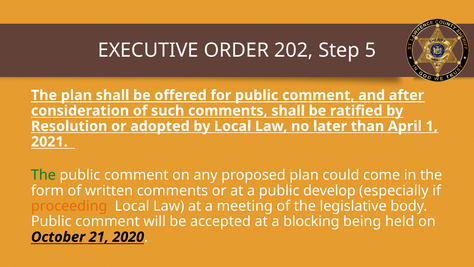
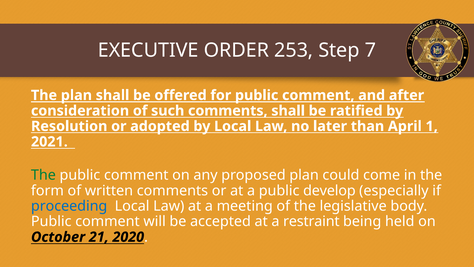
202: 202 -> 253 (294, 50)
5: 5 -> 7 (370, 50)
proceeding colour: orange -> blue (69, 206)
blocking: blocking -> restraint (311, 221)
